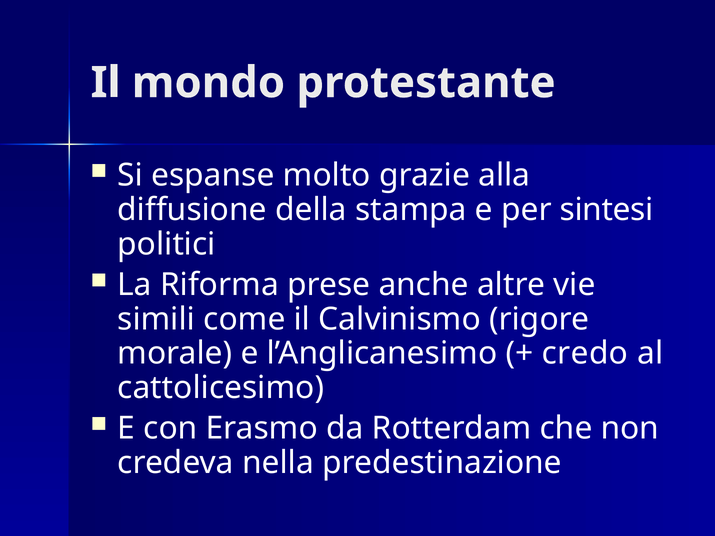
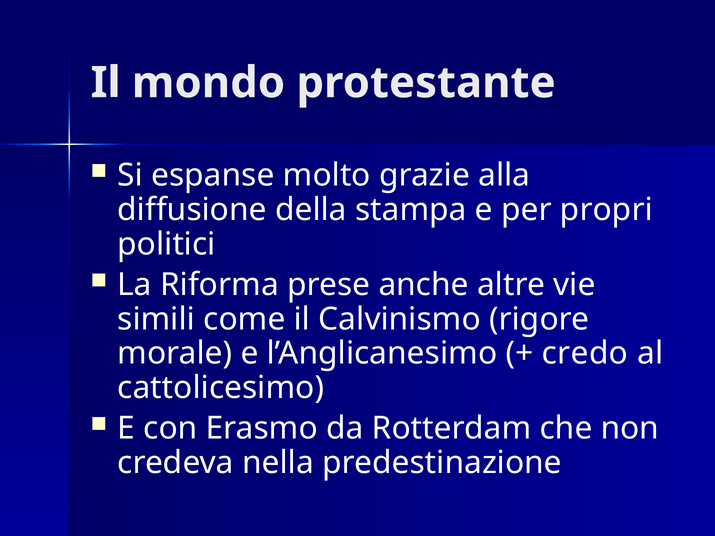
sintesi: sintesi -> propri (606, 210)
